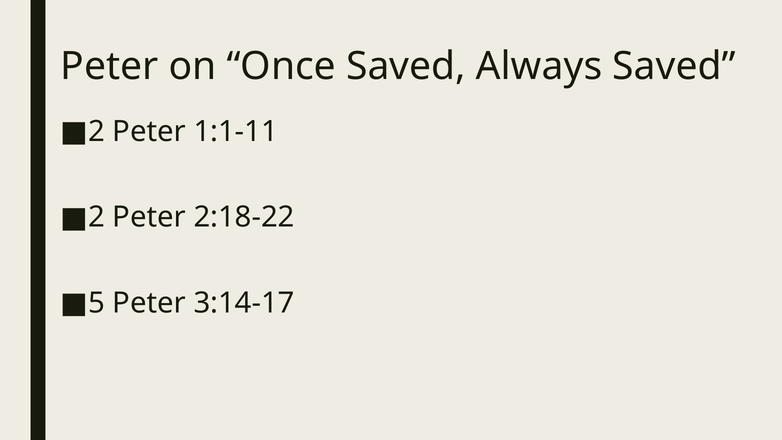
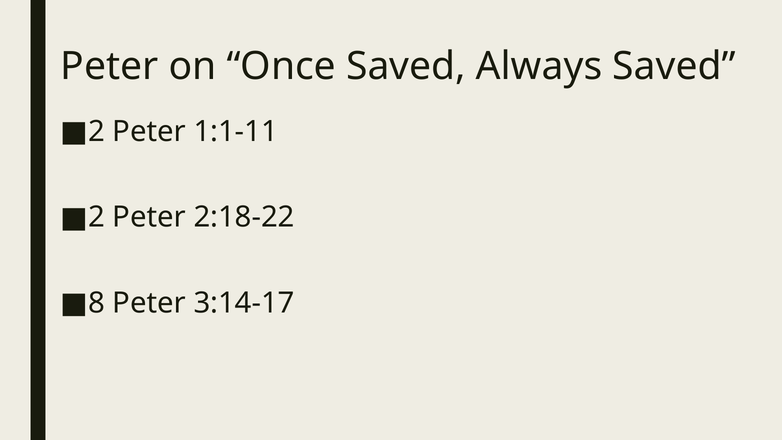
5: 5 -> 8 (96, 303)
